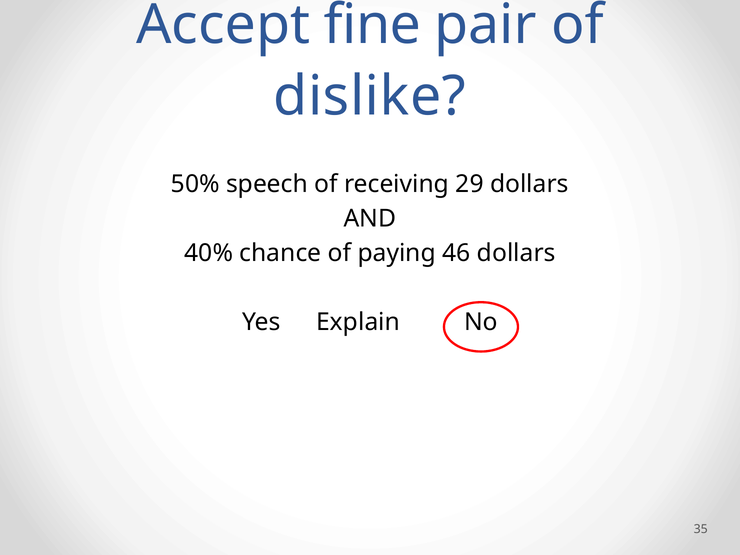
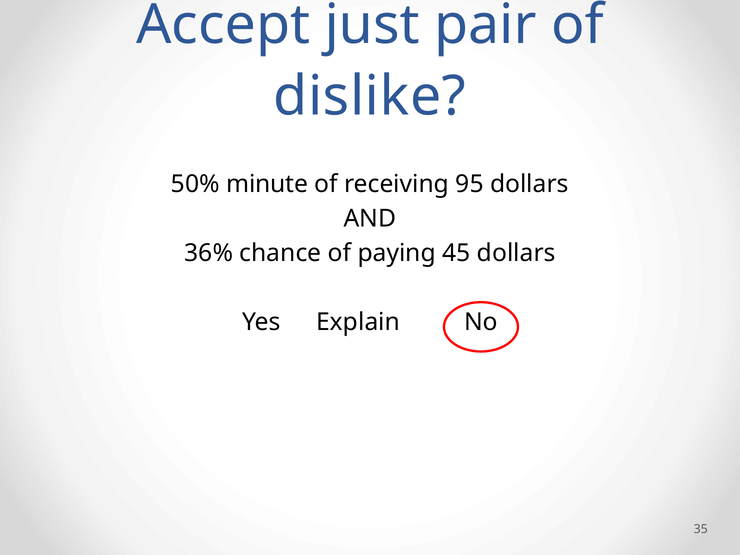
fine: fine -> just (372, 25)
speech: speech -> minute (267, 184)
29: 29 -> 95 (470, 184)
40%: 40% -> 36% (209, 253)
46: 46 -> 45 (456, 253)
